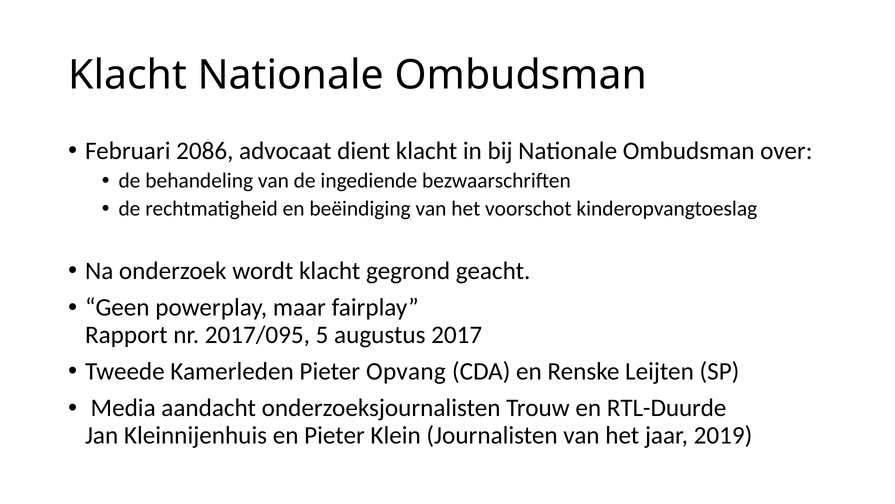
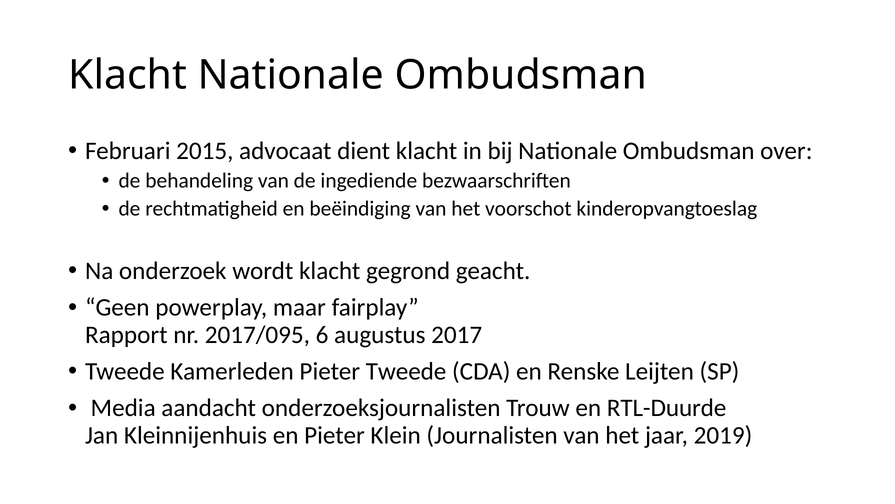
2086: 2086 -> 2015 (205, 151)
5: 5 -> 6 (322, 335)
Pieter Opvang: Opvang -> Tweede (406, 371)
